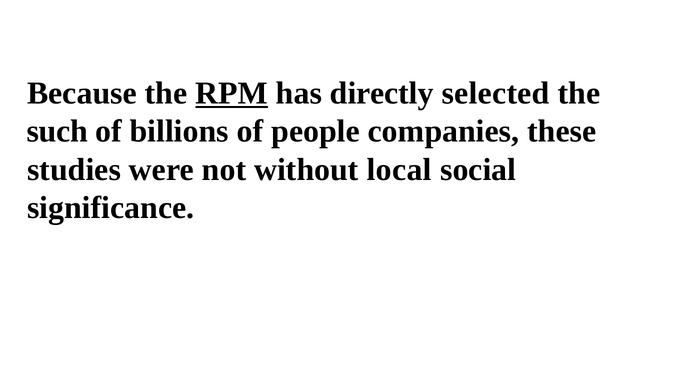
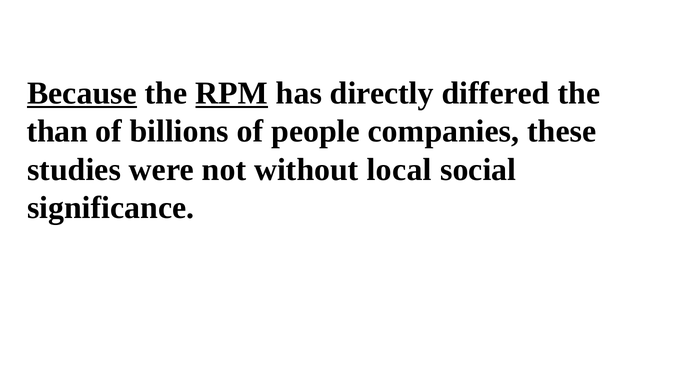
Because underline: none -> present (82, 93)
selected: selected -> differed (496, 93)
such: such -> than (57, 132)
